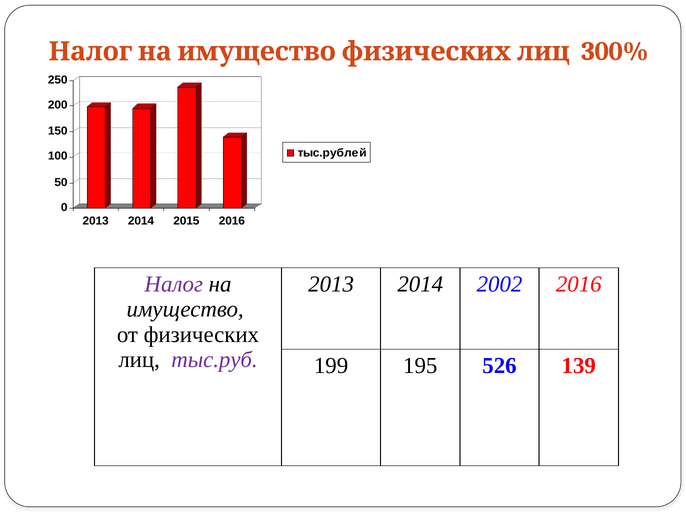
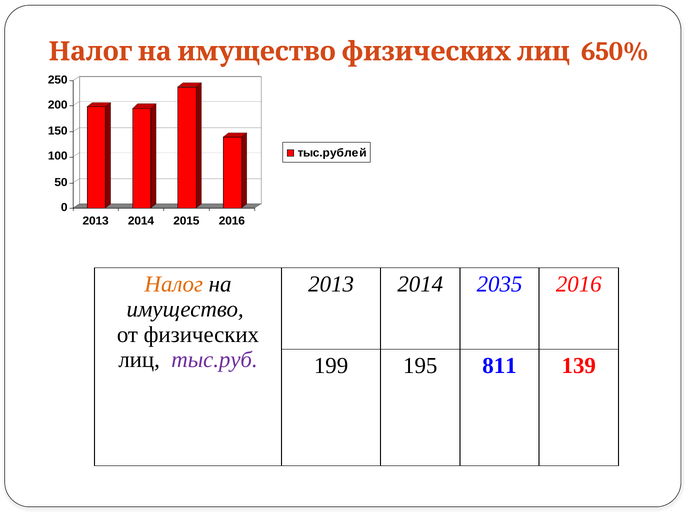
300%: 300% -> 650% (615, 52)
Налог colour: purple -> orange (174, 284)
2002: 2002 -> 2035 (500, 284)
526: 526 -> 811 (499, 366)
